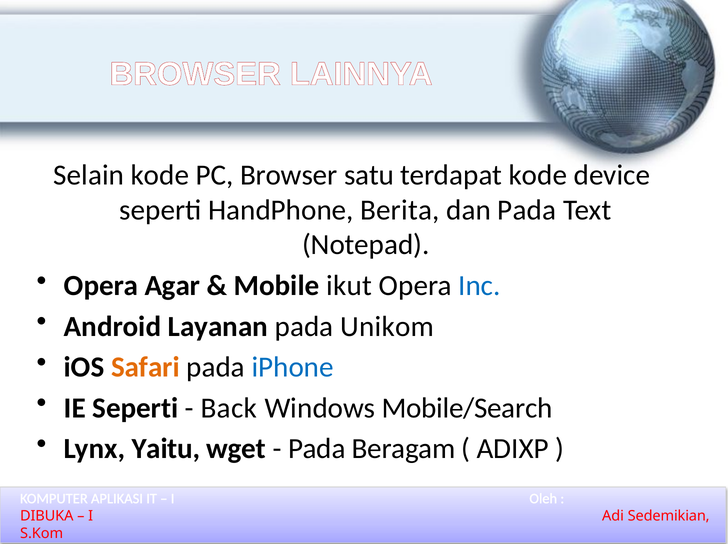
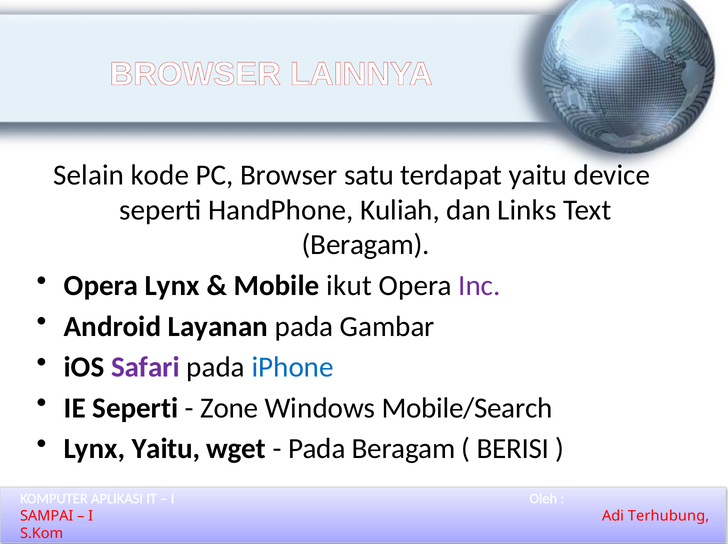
terdapat kode: kode -> yaitu (538, 175)
Berita: Berita -> Kuliah (400, 210)
dan Pada: Pada -> Links (527, 210)
Notepad: Notepad -> Beragam (366, 245)
Opera Agar: Agar -> Lynx (172, 286)
Inc colour: blue -> purple (479, 286)
Unikom: Unikom -> Gambar (387, 327)
Safari colour: orange -> purple (145, 367)
Back: Back -> Zone (229, 408)
ADIXP: ADIXP -> BERISI (513, 449)
DIBUKA: DIBUKA -> SAMPAI (47, 516)
Sedemikian: Sedemikian -> Terhubung (669, 516)
